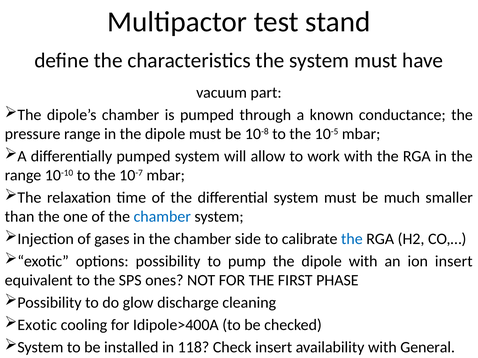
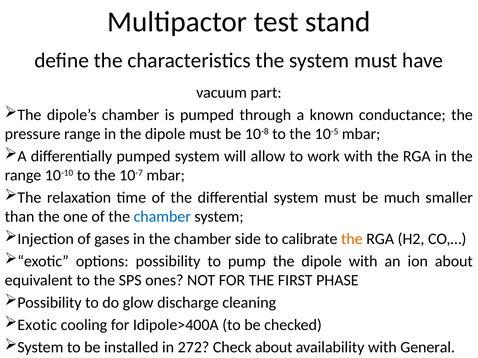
the colour: blue -> orange (352, 239)
ion insert: insert -> about (454, 262)
118: 118 -> 272 (194, 348)
Check insert: insert -> about (274, 348)
